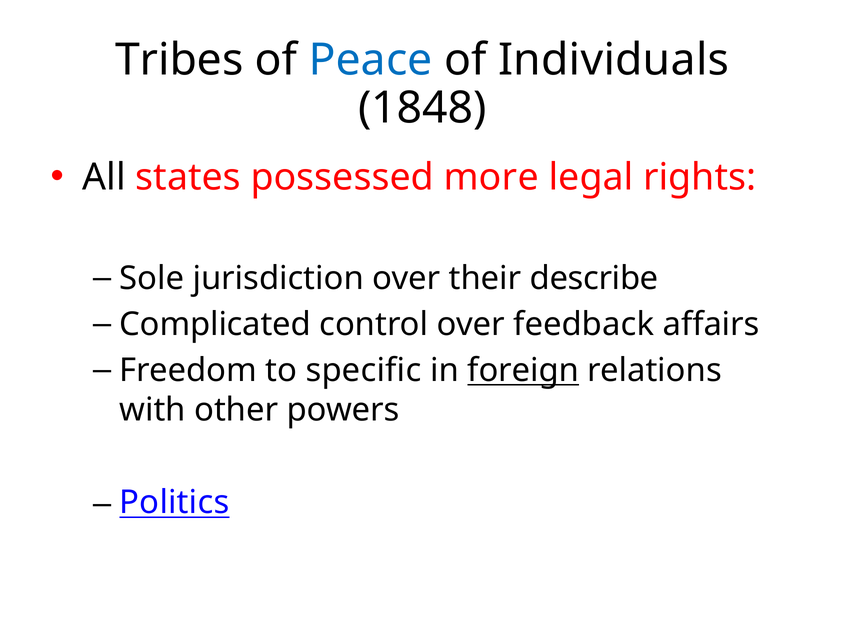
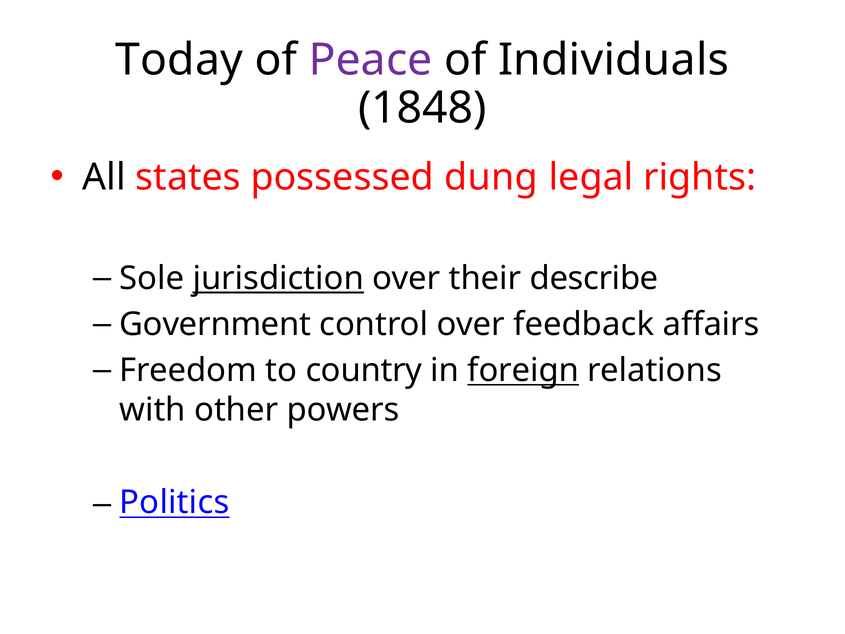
Tribes: Tribes -> Today (179, 60)
Peace colour: blue -> purple (371, 60)
more: more -> dung (491, 177)
jurisdiction underline: none -> present (278, 278)
Complicated: Complicated -> Government (215, 324)
specific: specific -> country (364, 370)
